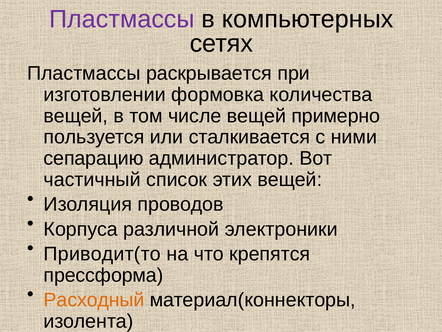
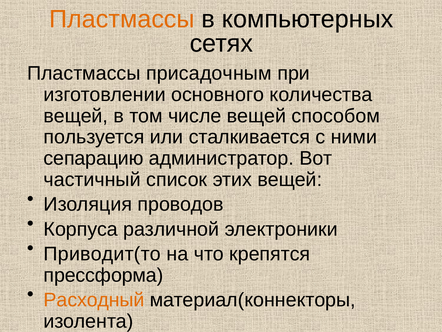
Пластмассы colour: purple -> orange (122, 19)
раскрывается: раскрывается -> присадочным (209, 73)
формовка: формовка -> основного (218, 94)
примерно: примерно -> способом (336, 116)
